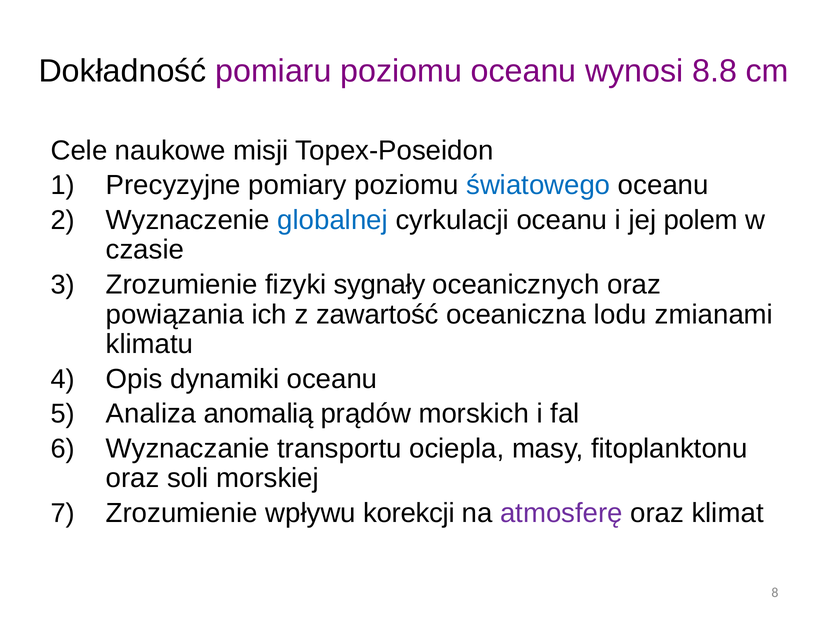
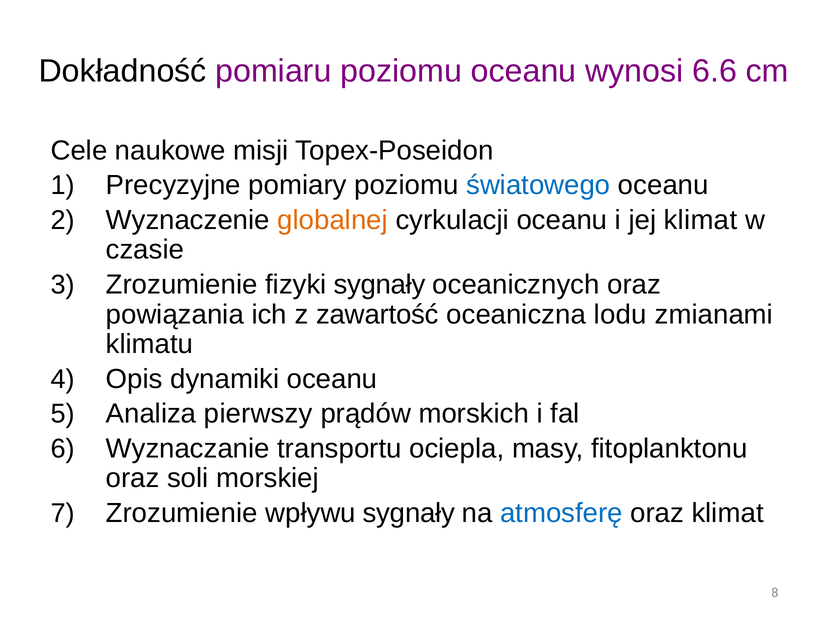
8.8: 8.8 -> 6.6 (715, 71)
globalnej colour: blue -> orange (333, 220)
jej polem: polem -> klimat (701, 220)
anomalią: anomalią -> pierwszy (258, 414)
wpływu korekcji: korekcji -> sygnały (409, 513)
atmosferę colour: purple -> blue (561, 513)
